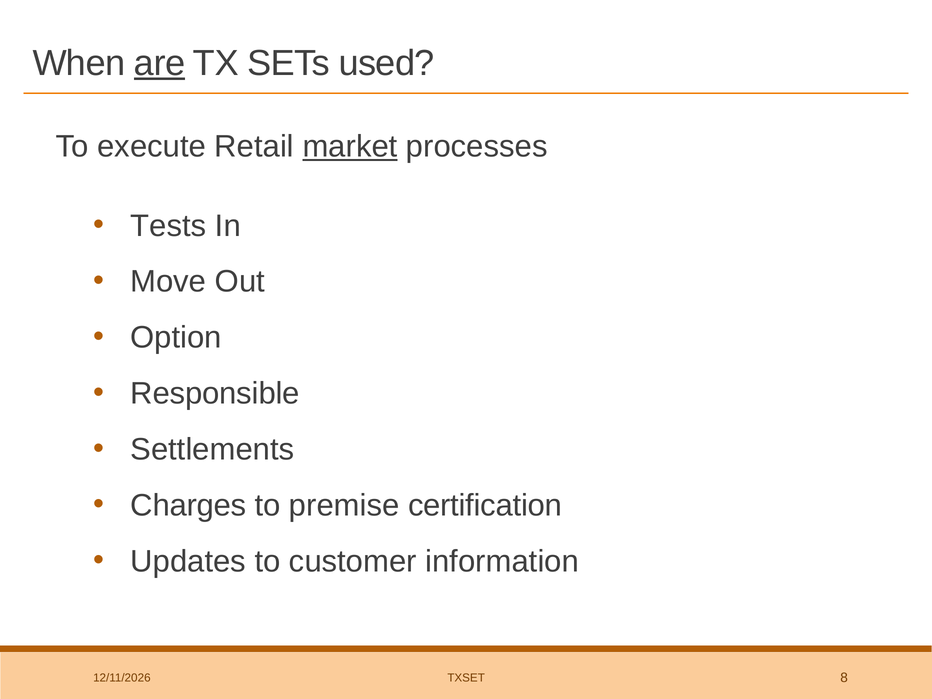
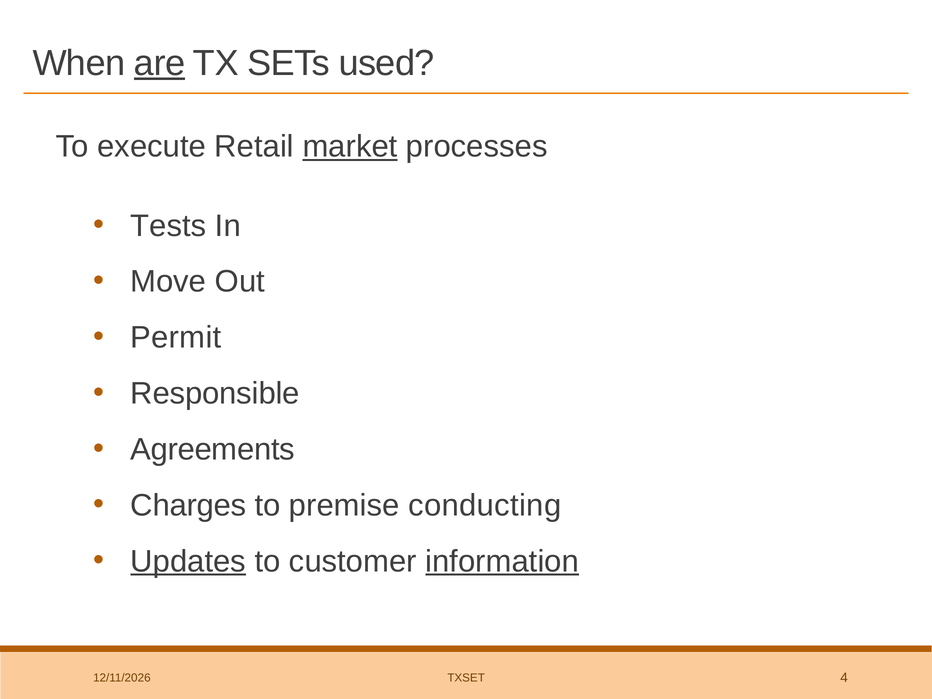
Option: Option -> Permit (176, 338)
Settlements: Settlements -> Agreements (213, 449)
certification: certification -> conducting (485, 505)
Updates underline: none -> present (188, 561)
information underline: none -> present (502, 561)
8: 8 -> 4 (844, 678)
